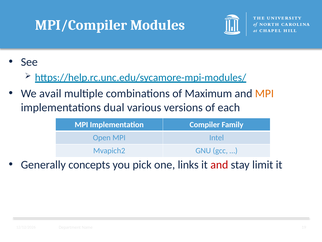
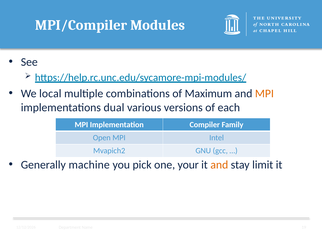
avail: avail -> local (50, 93)
concepts: concepts -> machine (89, 164)
links: links -> your (188, 164)
and colour: red -> orange (219, 164)
